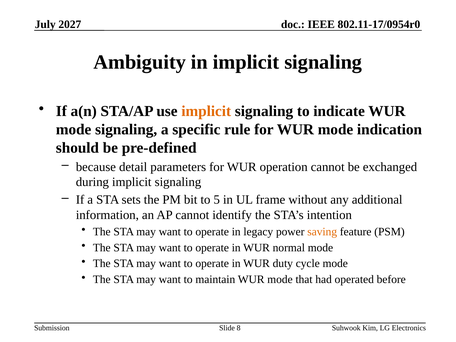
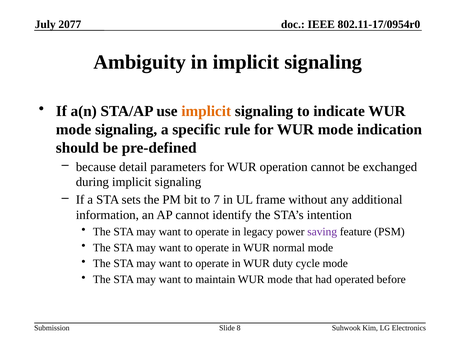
2027: 2027 -> 2077 (70, 24)
5: 5 -> 7 (217, 200)
saving colour: orange -> purple (322, 232)
